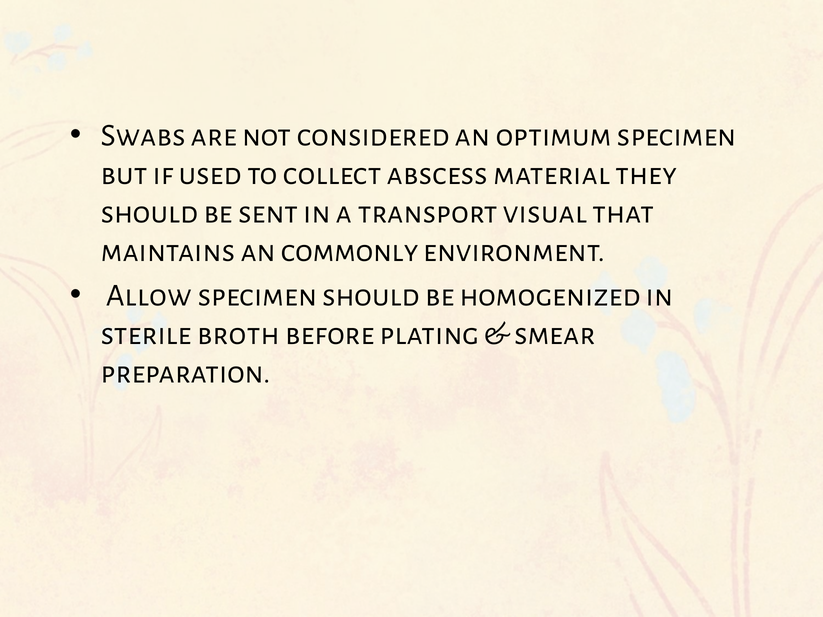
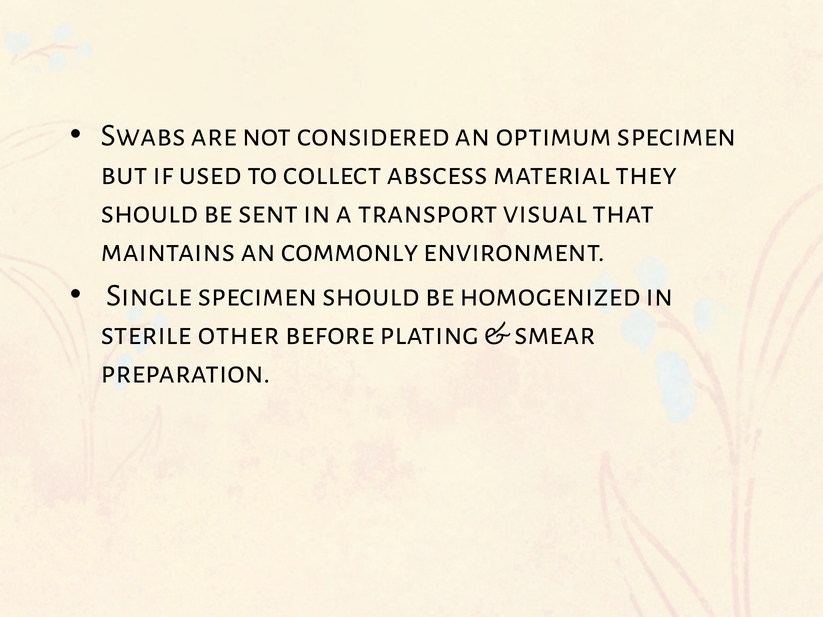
Allow: Allow -> Single (149, 295)
broth: broth -> other (239, 334)
